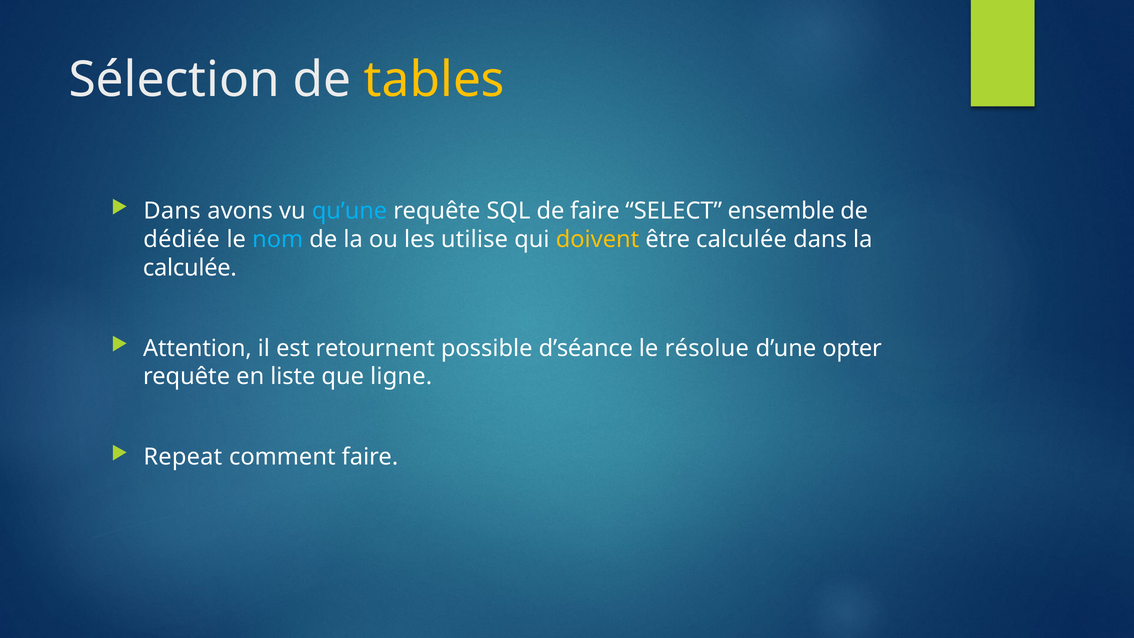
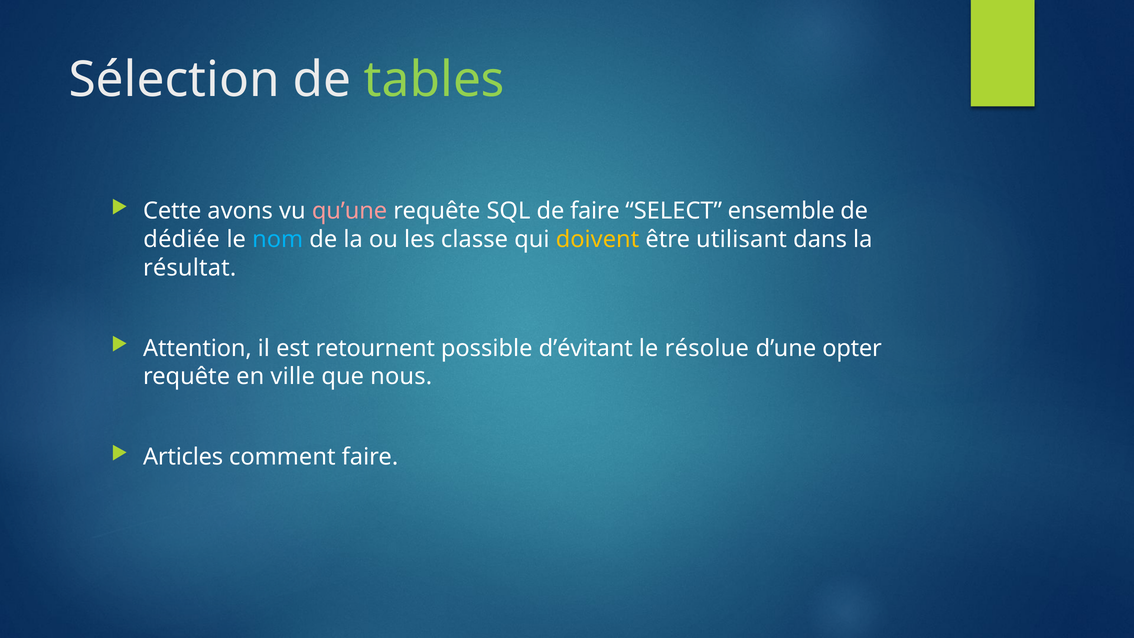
tables colour: yellow -> light green (434, 80)
Dans: Dans -> Cette (172, 211)
qu’une colour: light blue -> pink (350, 211)
utilise: utilise -> classe (475, 239)
être calculée: calculée -> utilisant (741, 239)
calculée: calculée -> résultat (190, 268)
d’séance: d’séance -> d’évitant (586, 348)
liste: liste -> ville (293, 376)
ligne: ligne -> nous (401, 376)
Repeat: Repeat -> Articles (183, 457)
